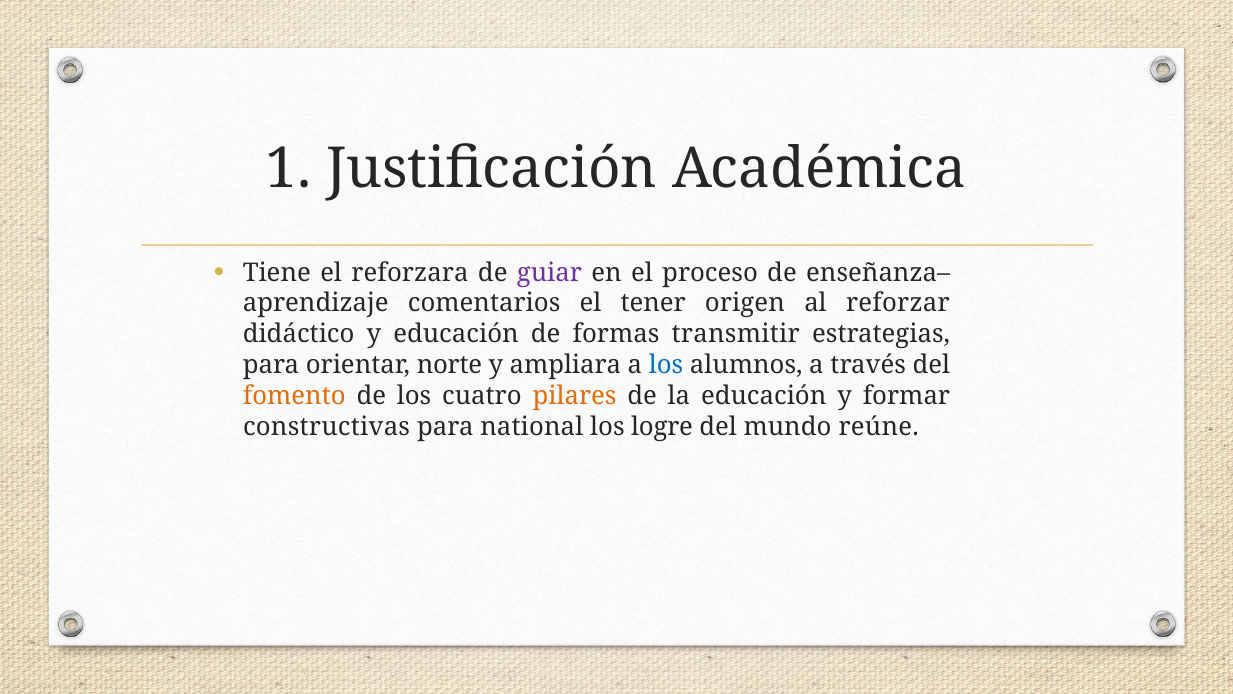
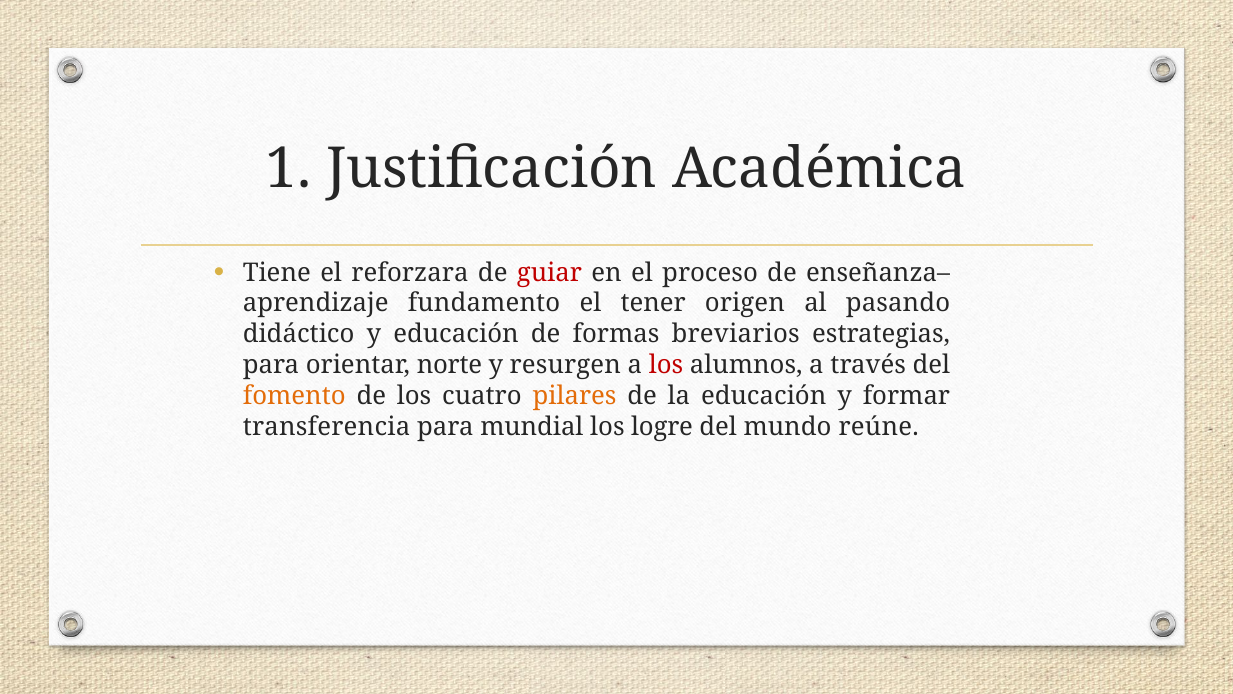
guiar colour: purple -> red (549, 272)
comentarios: comentarios -> fundamento (484, 303)
reforzar: reforzar -> pasando (898, 303)
transmitir: transmitir -> breviarios (736, 334)
ampliara: ampliara -> resurgen (565, 365)
los colour: blue -> red (666, 365)
constructivas: constructivas -> transferencia (327, 427)
national: national -> mundial (532, 427)
